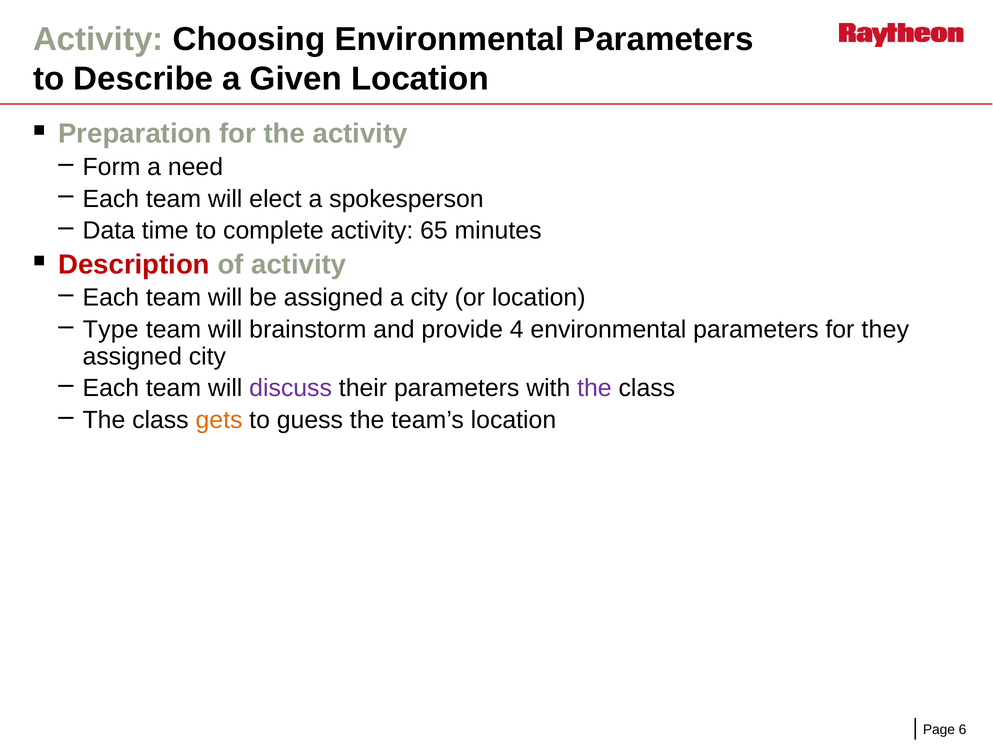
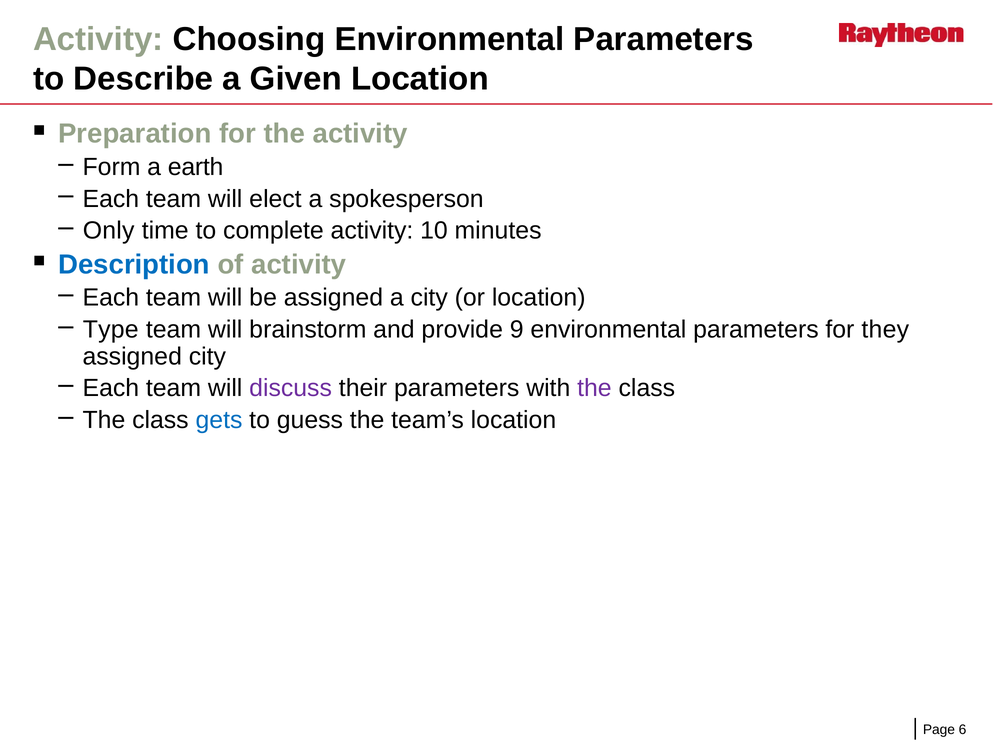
need: need -> earth (196, 167)
Data: Data -> Only (109, 231)
65: 65 -> 10 (434, 231)
Description colour: red -> blue (134, 264)
4: 4 -> 9 (517, 329)
gets colour: orange -> blue (219, 420)
